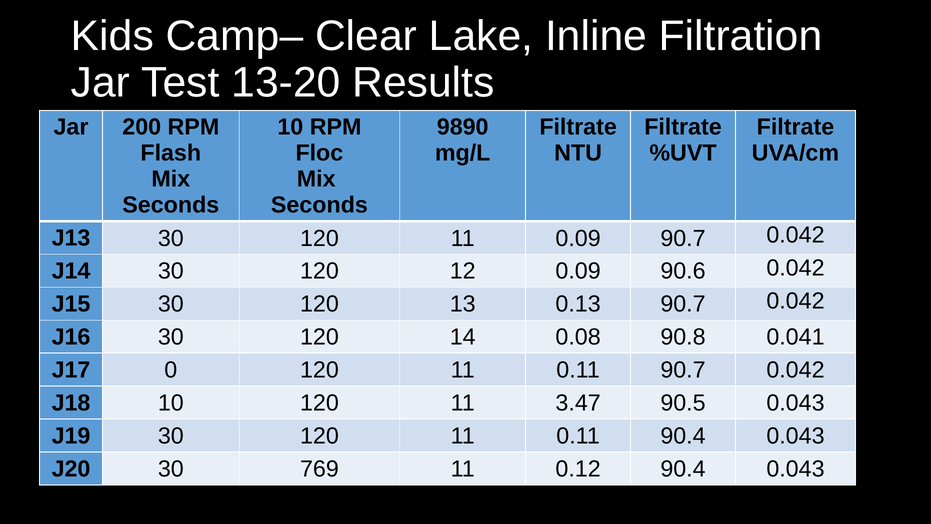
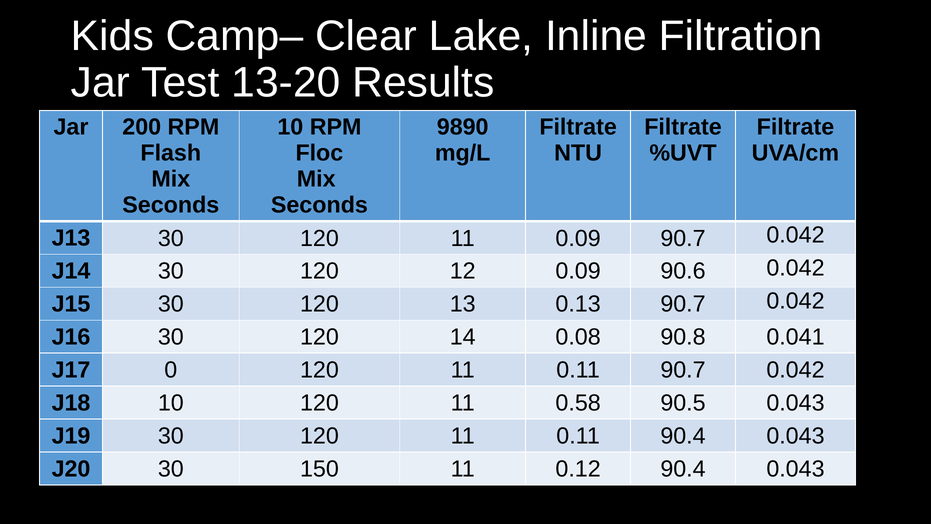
3.47: 3.47 -> 0.58 (578, 403)
769: 769 -> 150 (319, 469)
